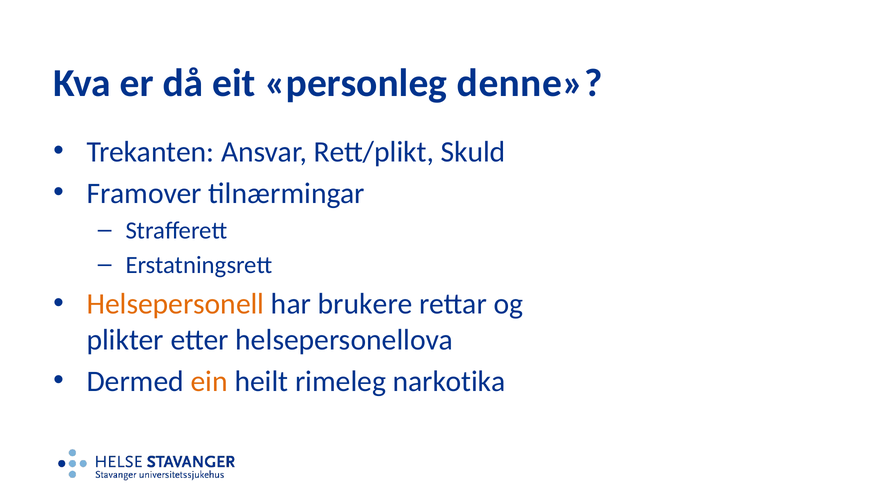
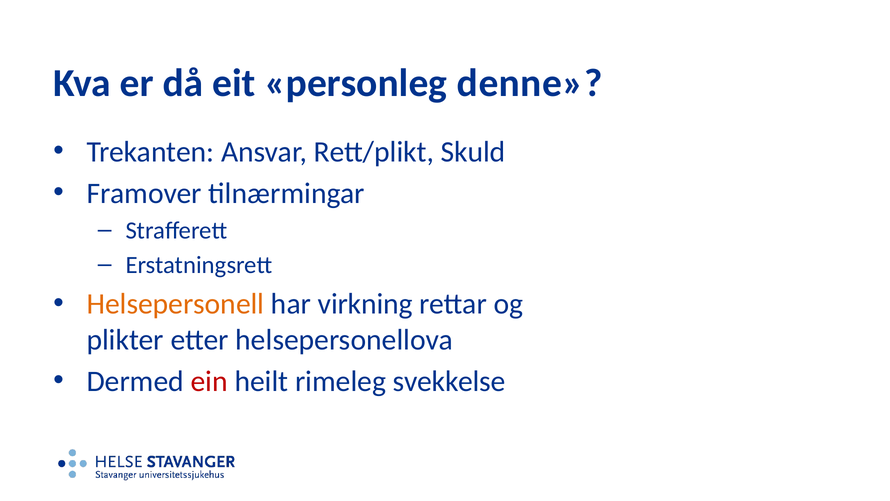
brukere: brukere -> virkning (365, 304)
ein colour: orange -> red (209, 381)
narkotika: narkotika -> svekkelse (449, 381)
